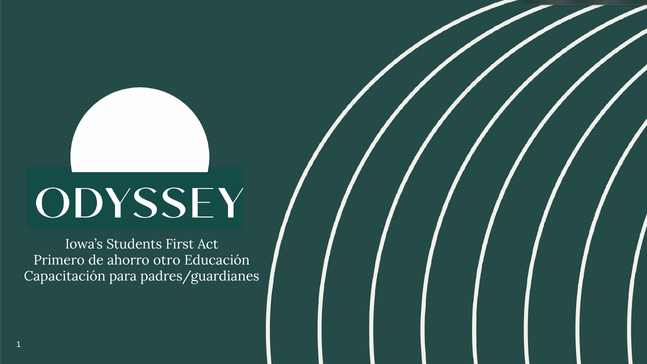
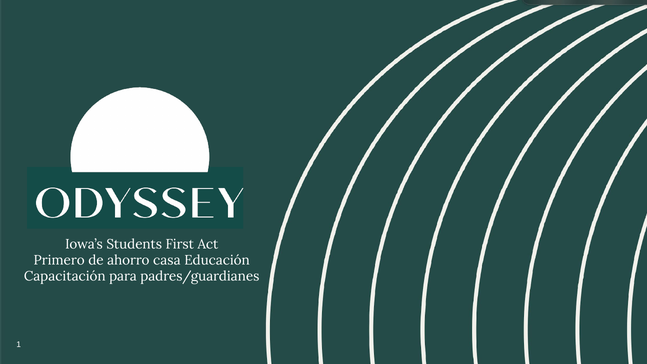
otro: otro -> casa (167, 260)
